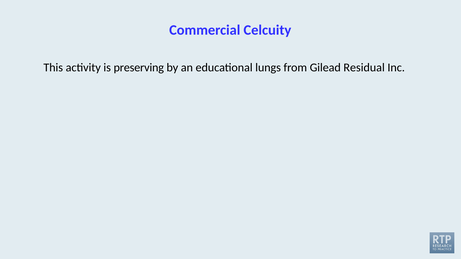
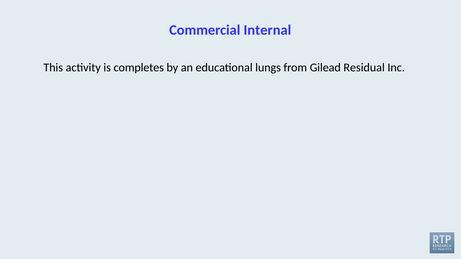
Celcuity: Celcuity -> Internal (267, 30)
preserving: preserving -> completes (139, 68)
